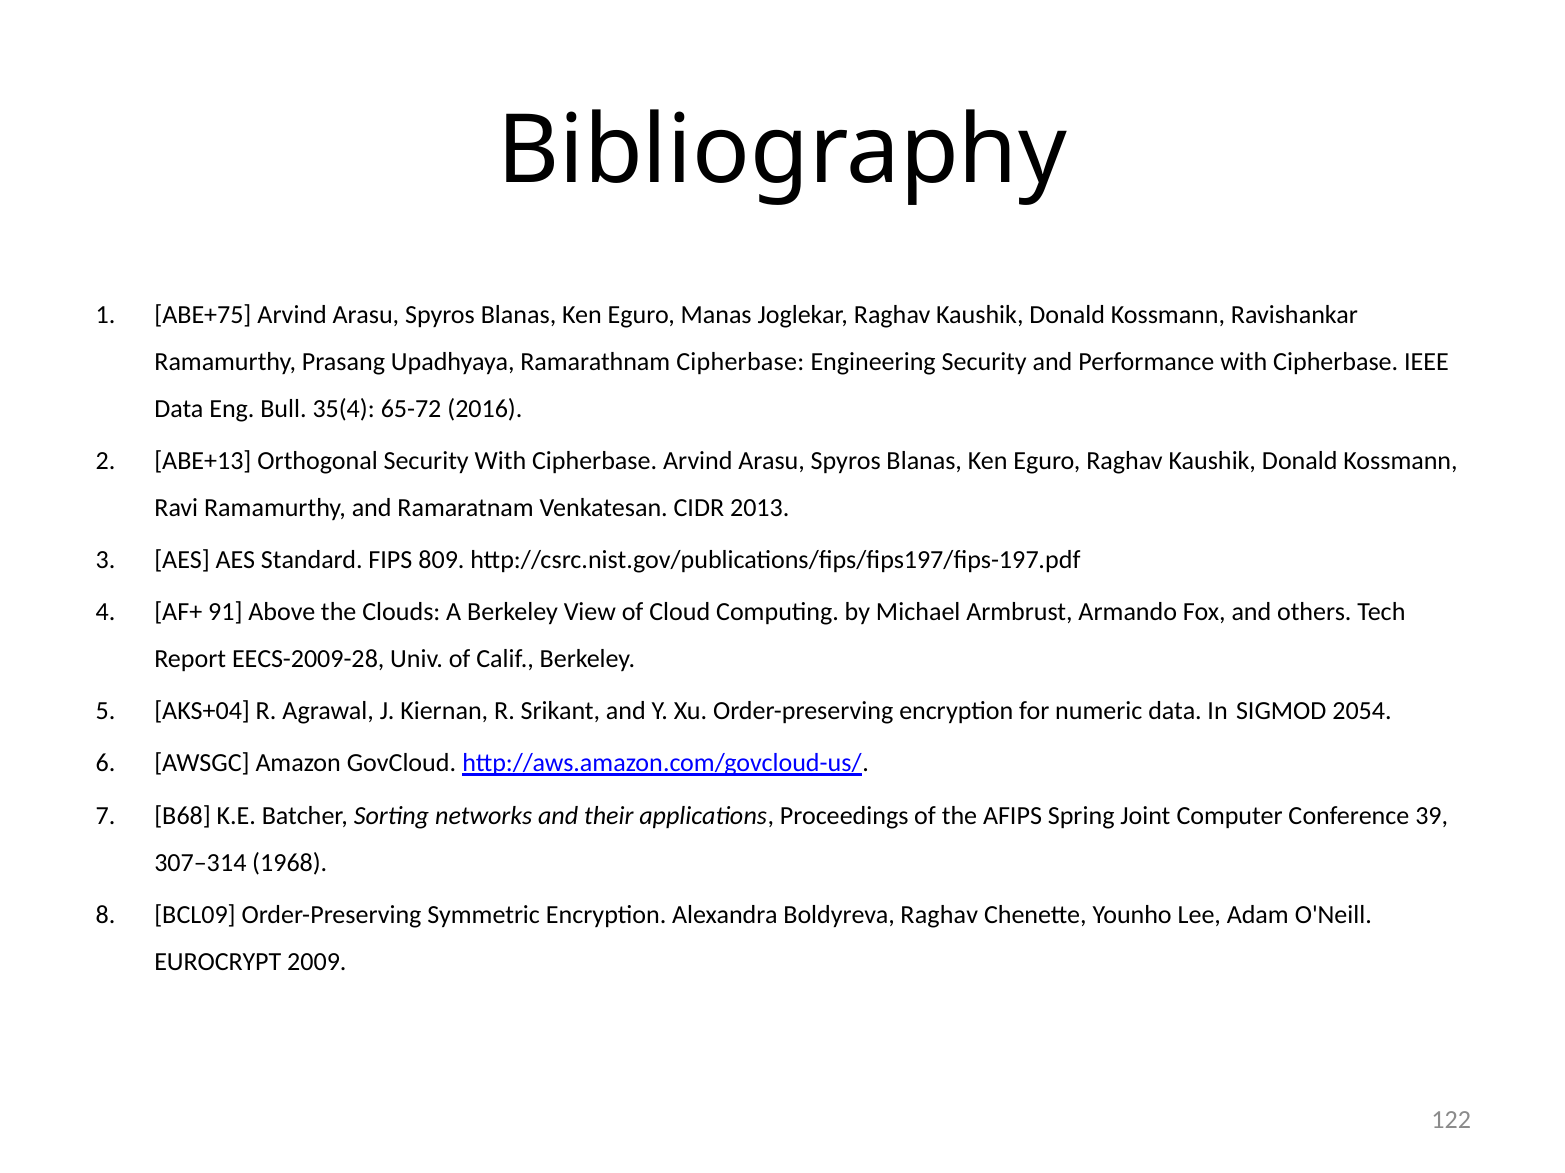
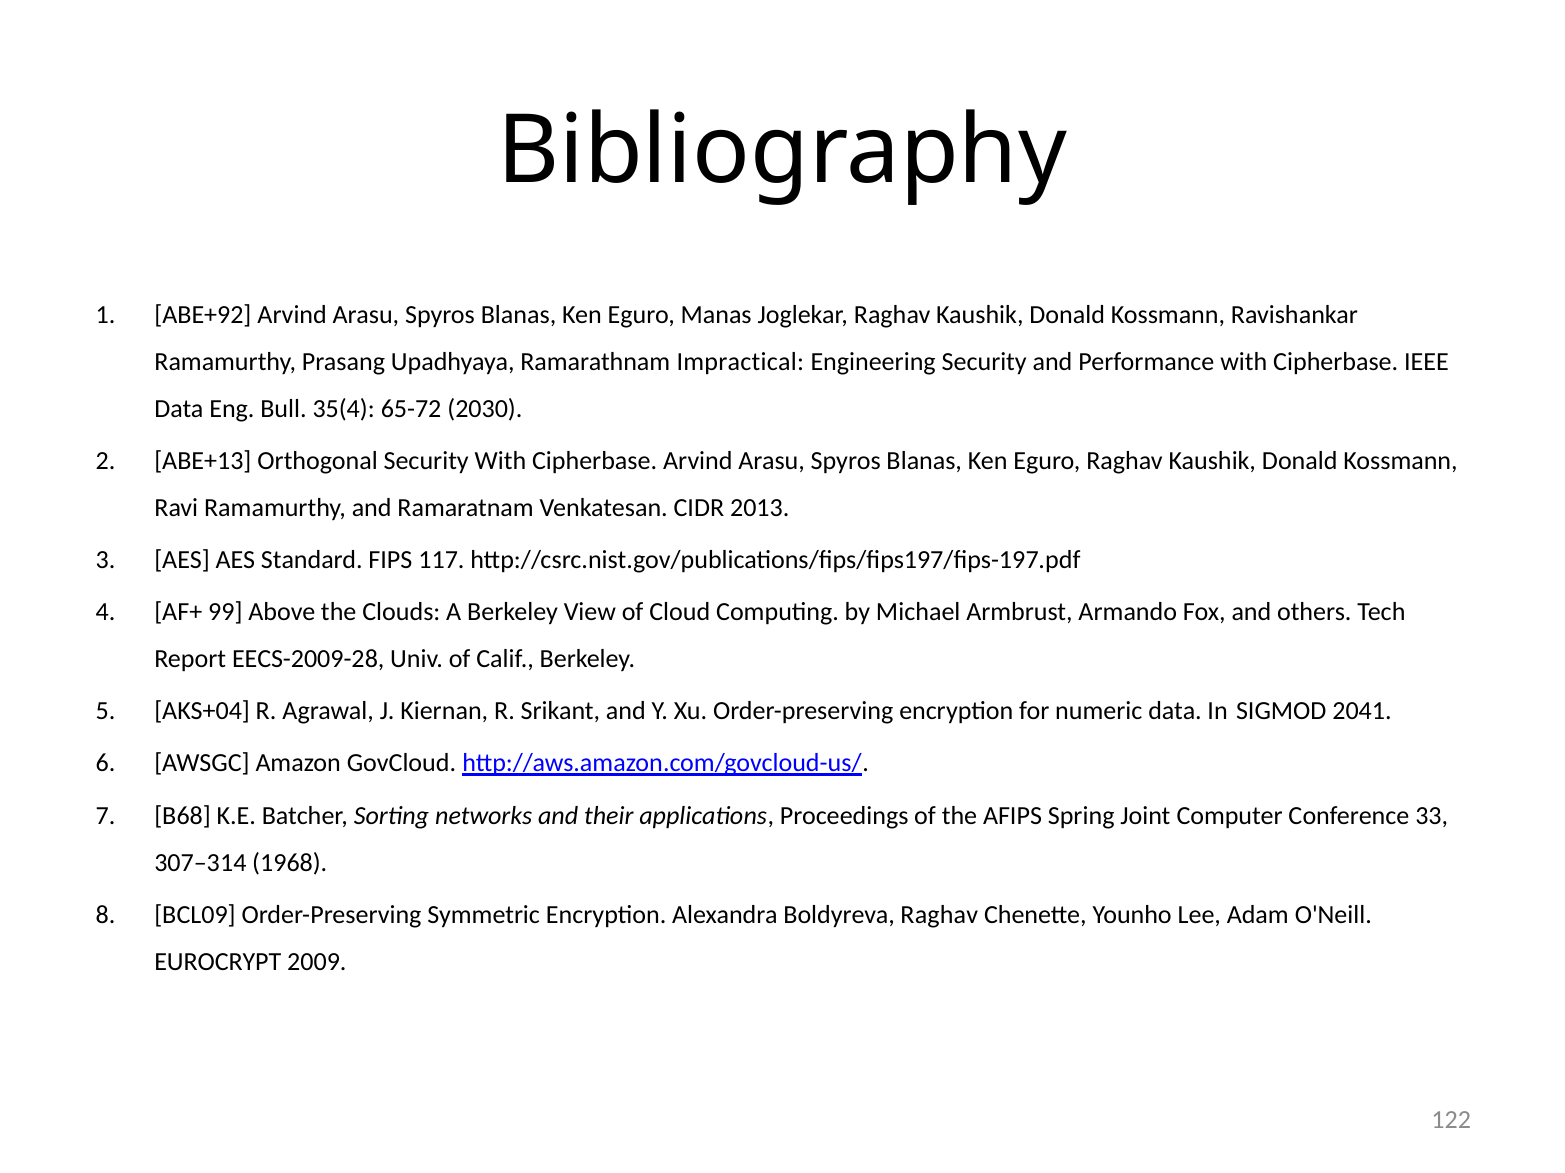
ABE+75: ABE+75 -> ABE+92 (203, 315)
Ramarathnam Cipherbase: Cipherbase -> Impractical (740, 362)
2016: 2016 -> 2030 (485, 409)
809: 809 -> 117 (441, 560)
91: 91 -> 99 (225, 612)
2054: 2054 -> 2041 (1362, 711)
39: 39 -> 33 (1432, 816)
